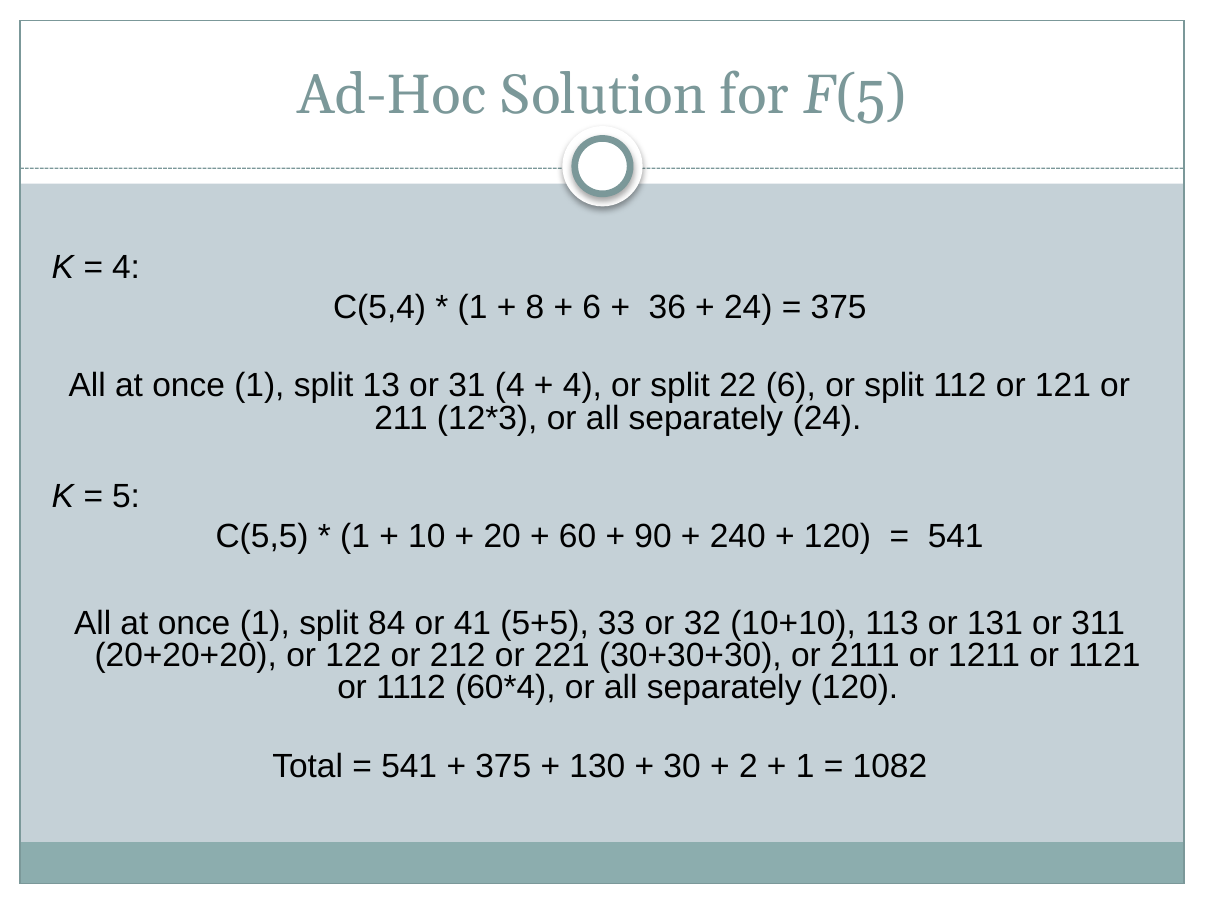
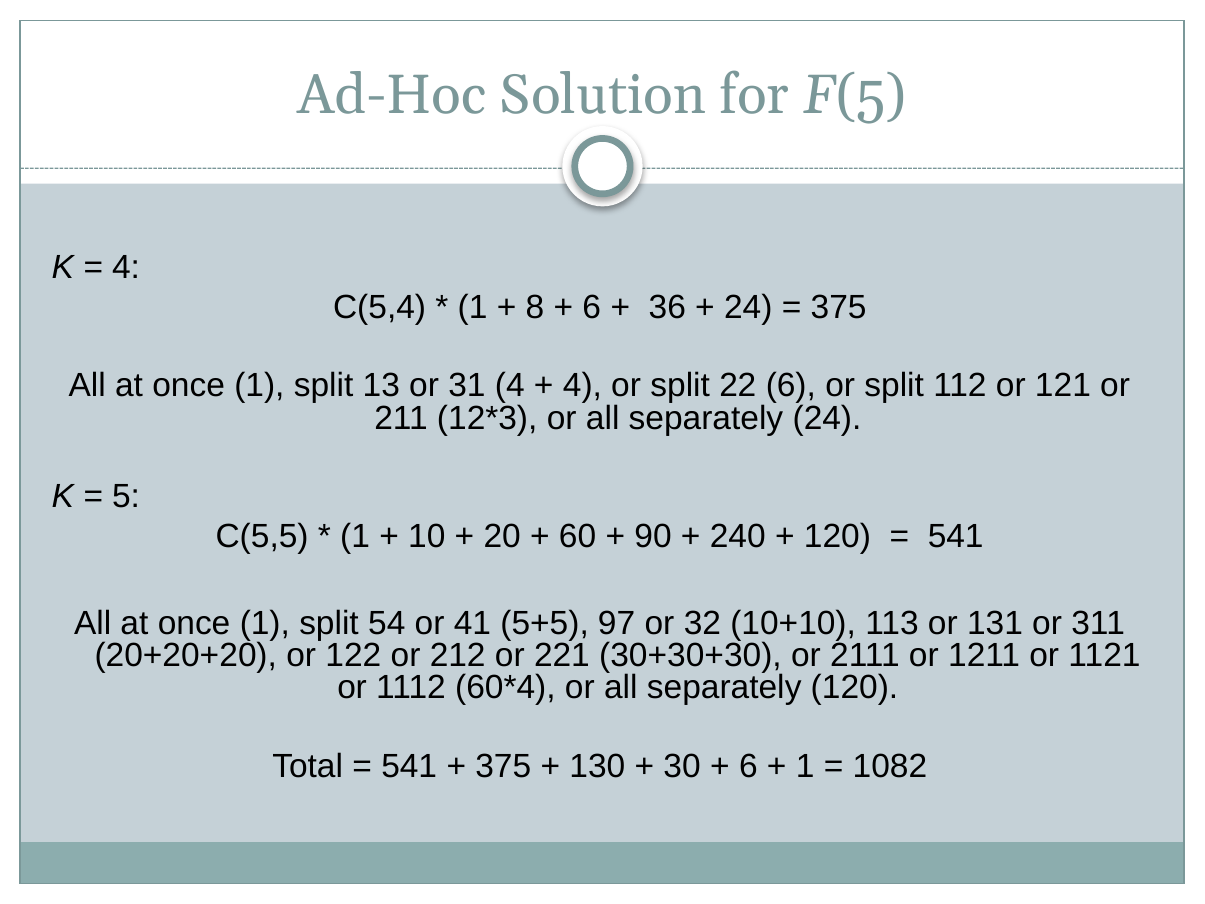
84: 84 -> 54 (387, 623)
33: 33 -> 97 (617, 623)
2: 2 -> 6 (748, 766)
